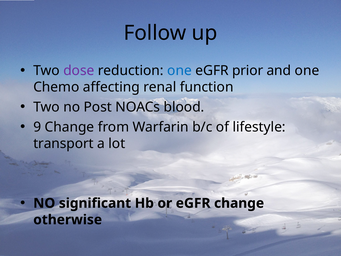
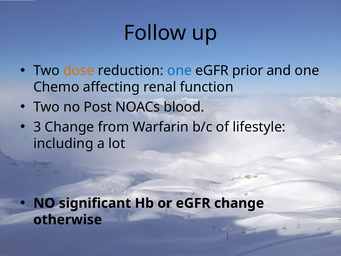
dose colour: purple -> orange (79, 71)
9: 9 -> 3 (37, 127)
transport: transport -> including (63, 143)
